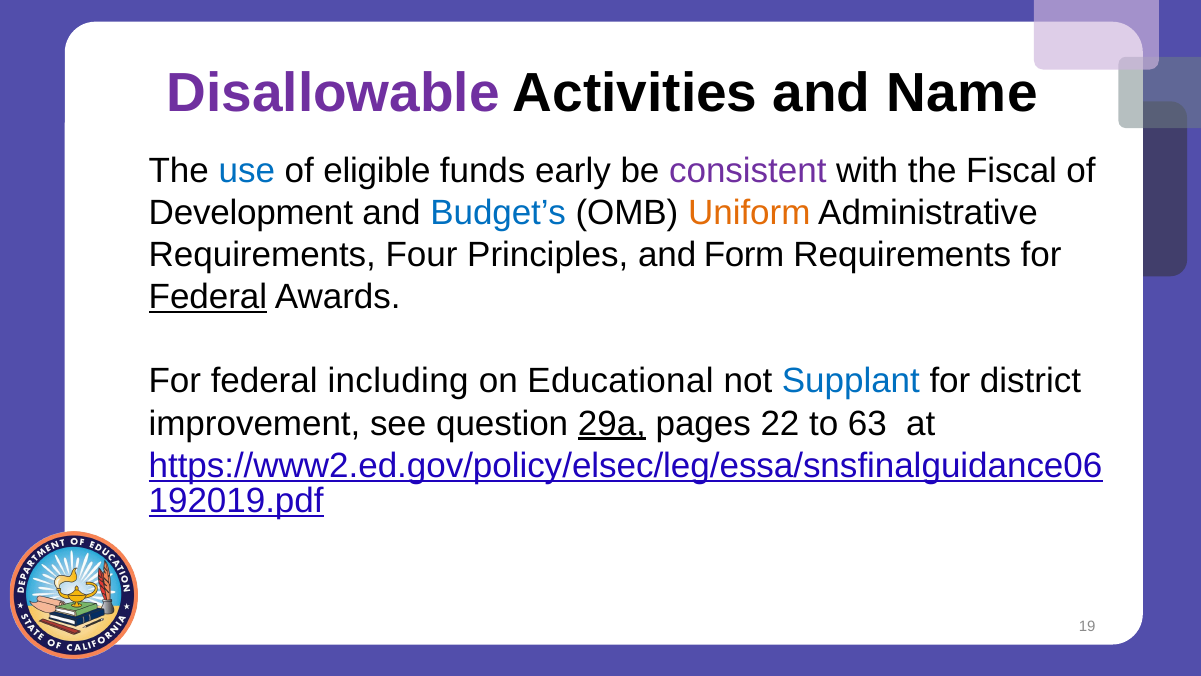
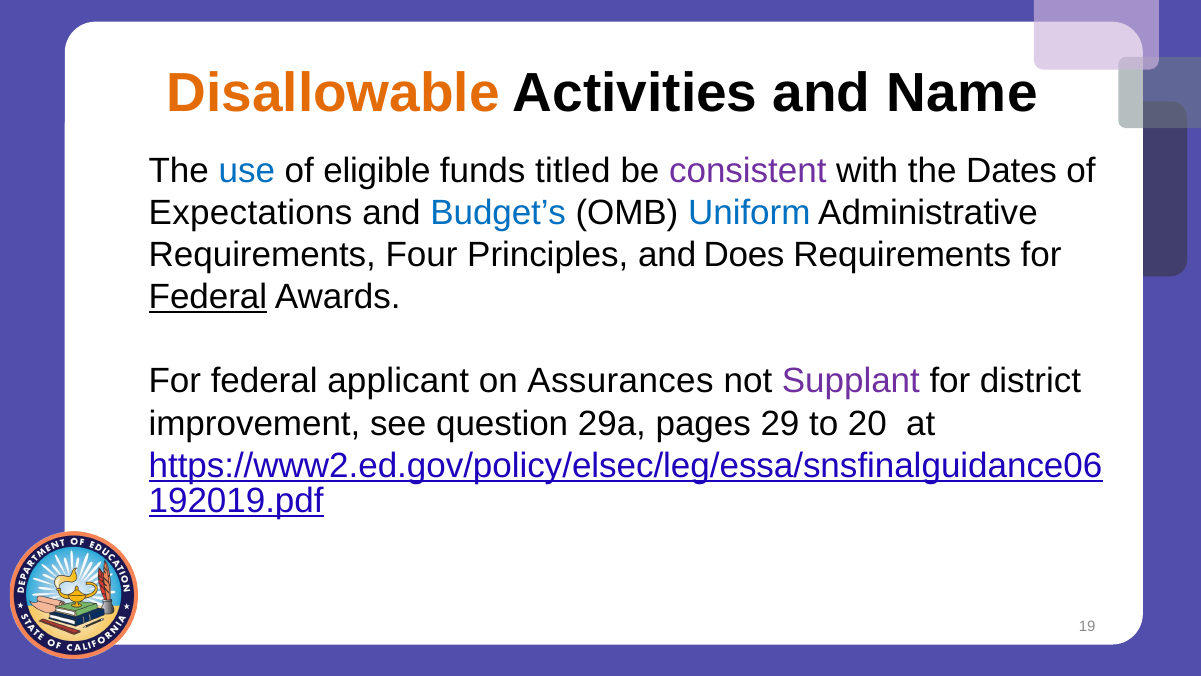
Disallowable colour: purple -> orange (333, 94)
early: early -> titled (573, 171)
Fiscal: Fiscal -> Dates (1012, 171)
Development: Development -> Expectations (251, 213)
Uniform colour: orange -> blue (749, 213)
Form: Form -> Does (744, 255)
including: including -> applicant (398, 381)
Educational: Educational -> Assurances (620, 381)
Supplant colour: blue -> purple (851, 381)
29a underline: present -> none (612, 423)
22: 22 -> 29 (780, 423)
63: 63 -> 20 (867, 423)
